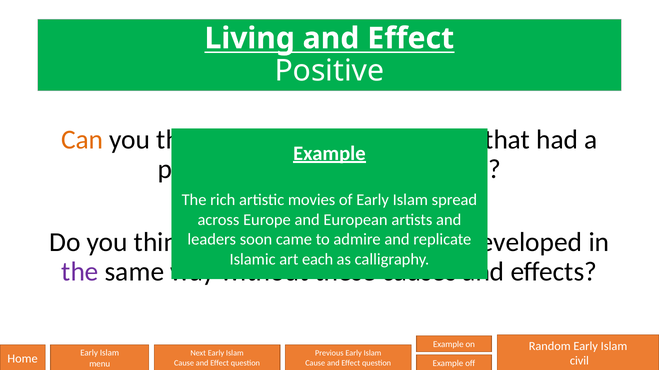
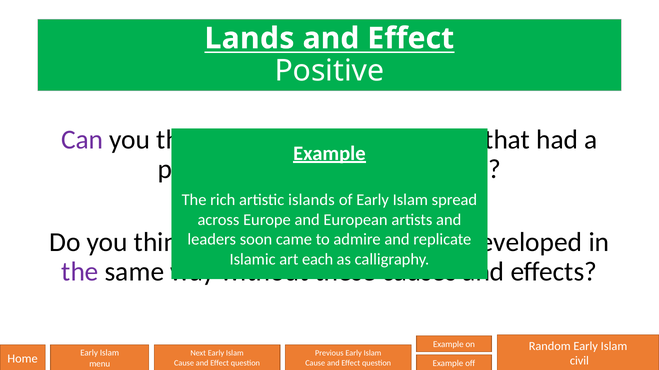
Living: Living -> Lands (249, 38)
Can colour: orange -> purple (82, 140)
movies: movies -> islands (311, 200)
